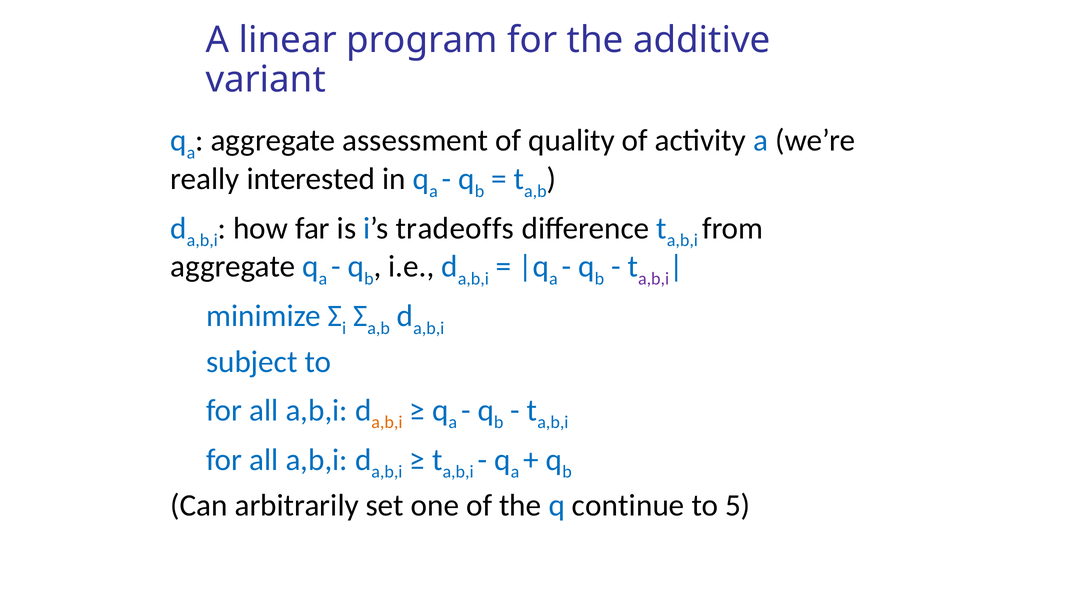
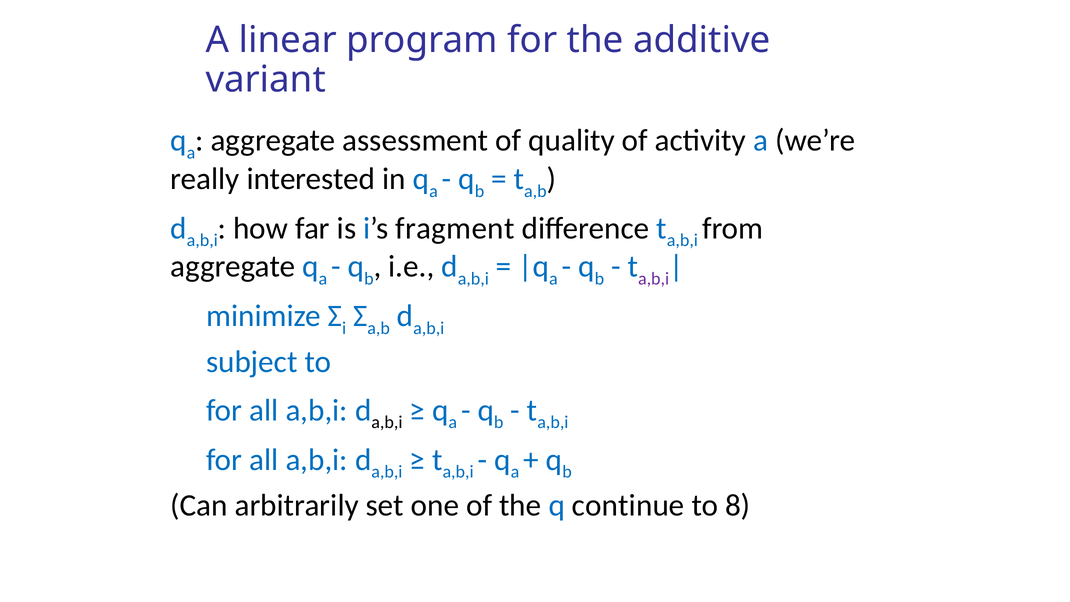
tradeoffs: tradeoffs -> fragment (455, 228)
a,b,i colour: orange -> black (387, 422)
5: 5 -> 8 (738, 505)
